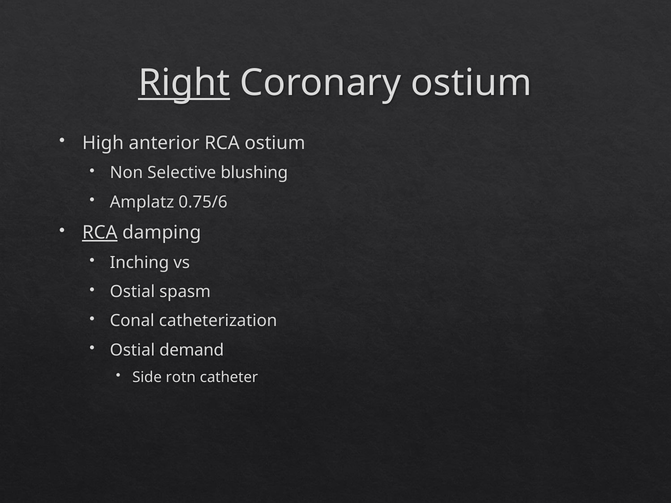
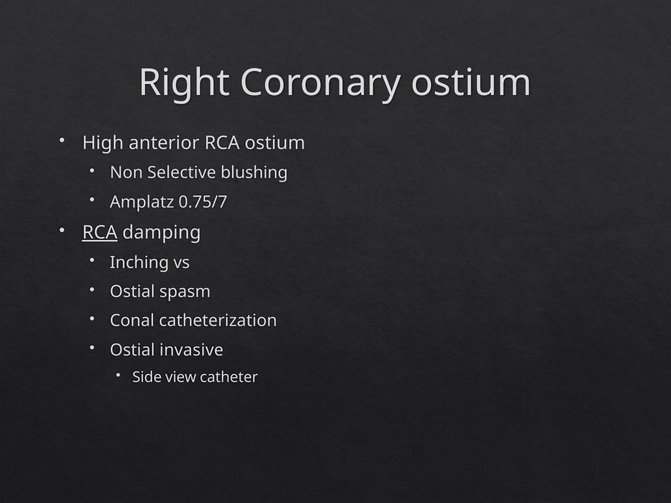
Right underline: present -> none (184, 83)
0.75/6: 0.75/6 -> 0.75/7 (203, 202)
demand: demand -> invasive (191, 350)
rotn: rotn -> view (181, 378)
